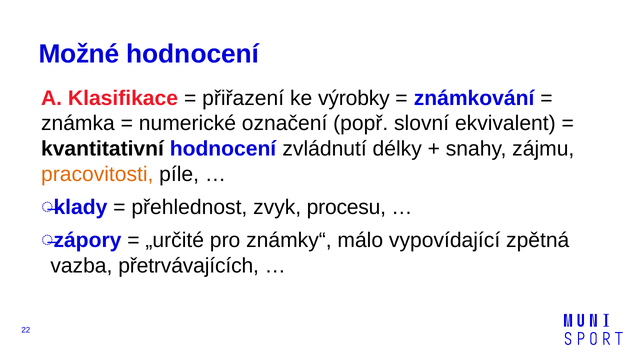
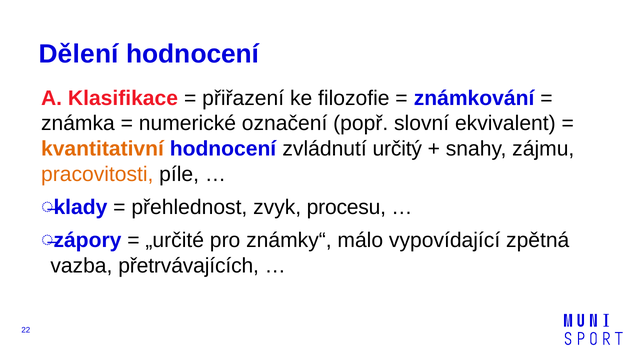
Možné: Možné -> Dělení (79, 54)
výrobky: výrobky -> filozofie (354, 98)
kvantitativní colour: black -> orange (102, 149)
délky: délky -> určitý (397, 149)
